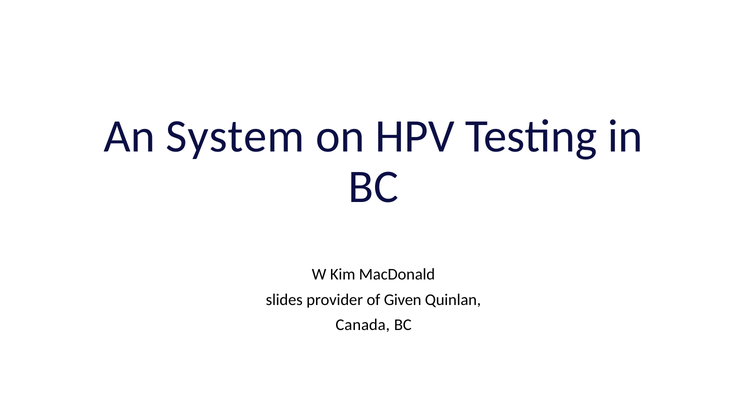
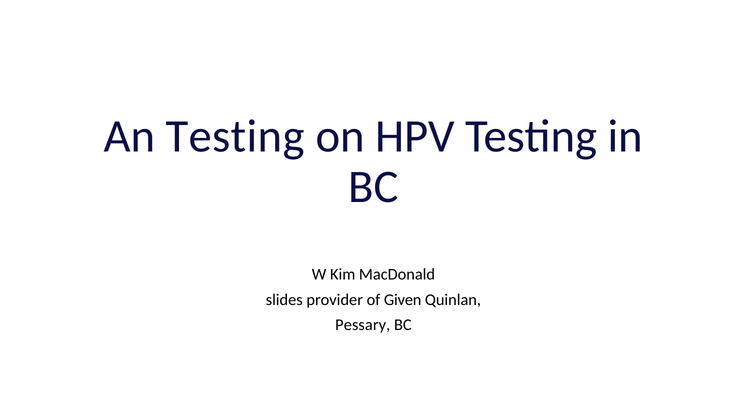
An System: System -> Testing (235, 136)
Canada: Canada -> Pessary (363, 325)
